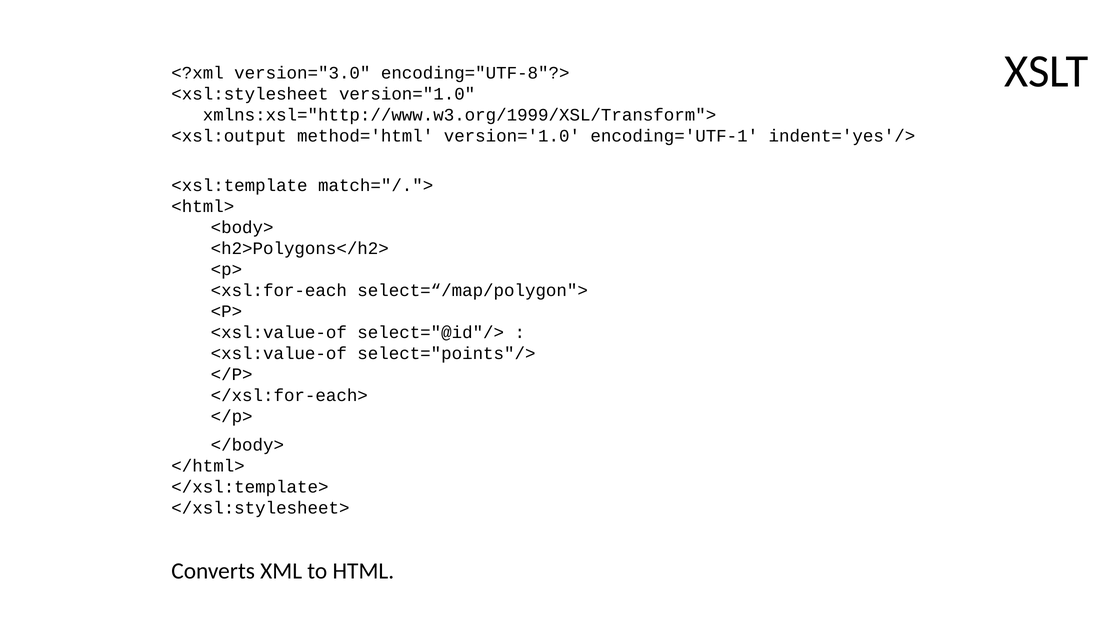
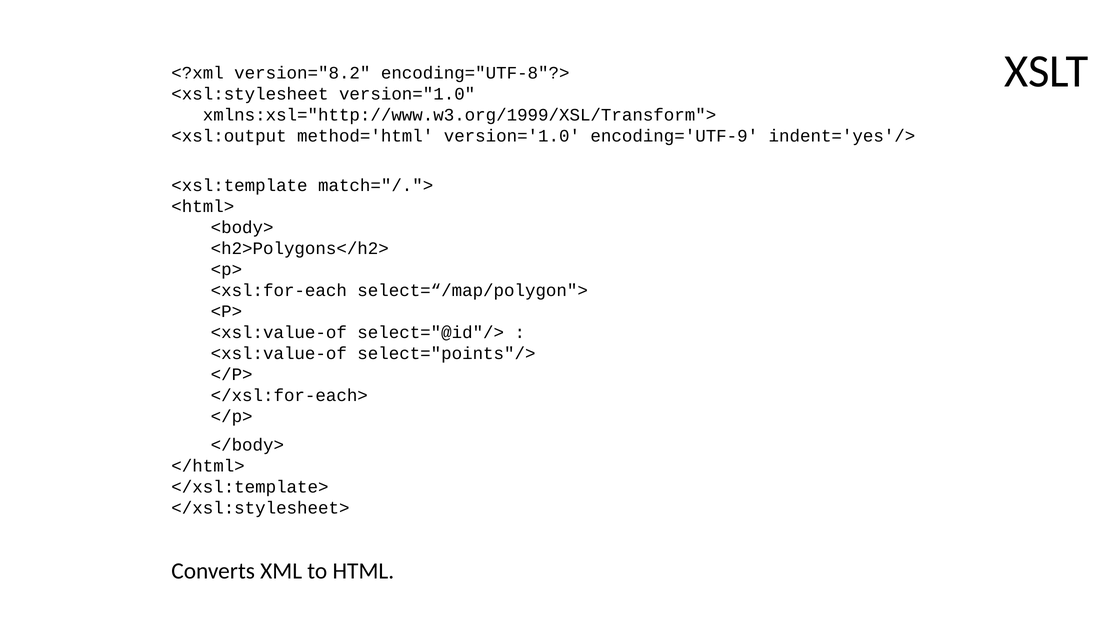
version="3.0: version="3.0 -> version="8.2 (302, 73)
encoding='UTF-1: encoding='UTF-1 -> encoding='UTF-9 (674, 136)
